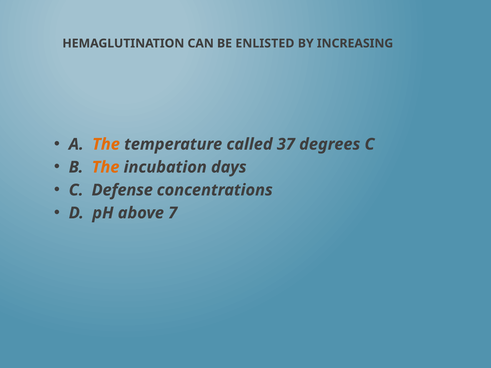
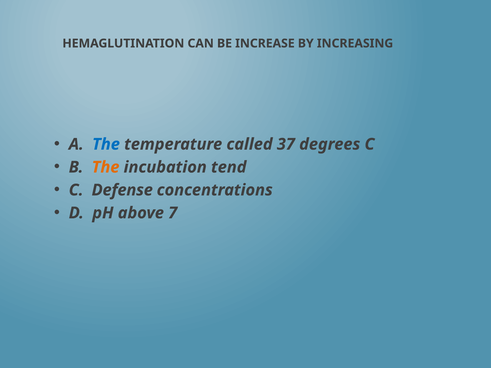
ENLISTED: ENLISTED -> INCREASE (265, 43)
The colour: orange -> blue (106, 144)
days: days -> tend (229, 167)
